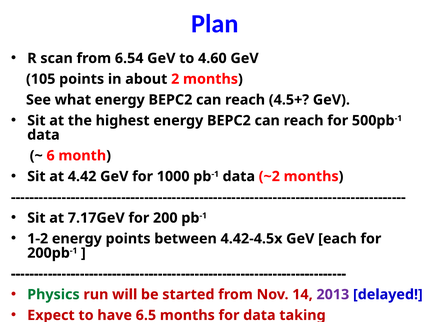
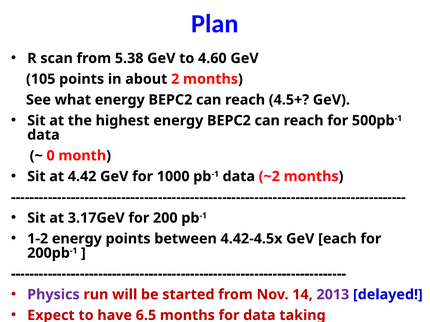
6.54: 6.54 -> 5.38 (129, 58)
6: 6 -> 0 (51, 156)
7.17GeV: 7.17GeV -> 3.17GeV (96, 218)
Physics colour: green -> purple (53, 295)
